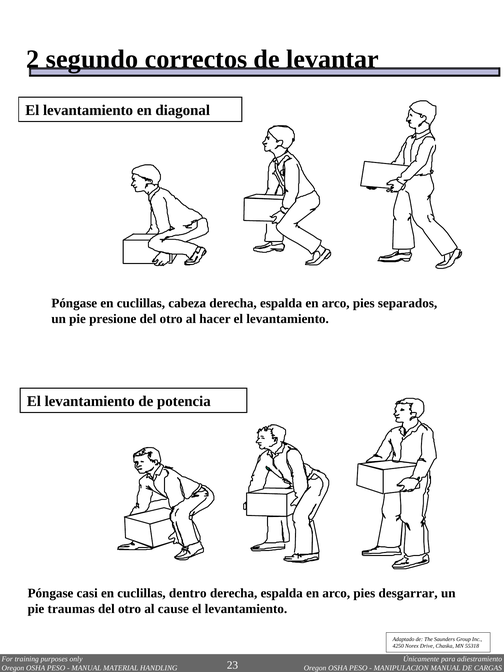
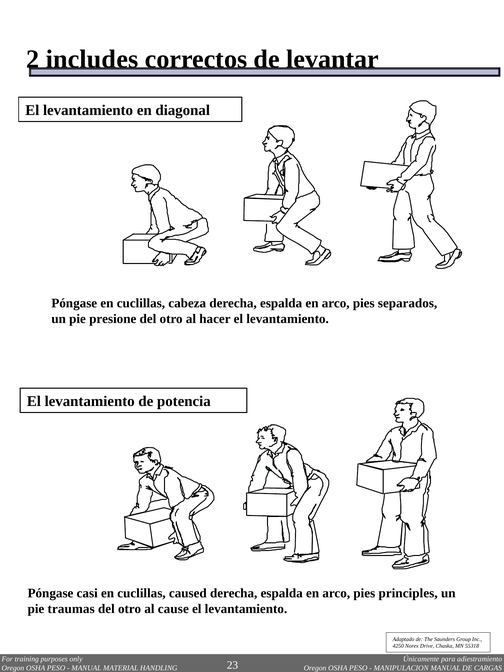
segundo: segundo -> includes (92, 59)
dentro: dentro -> caused (188, 593)
desgarrar: desgarrar -> principles (408, 593)
